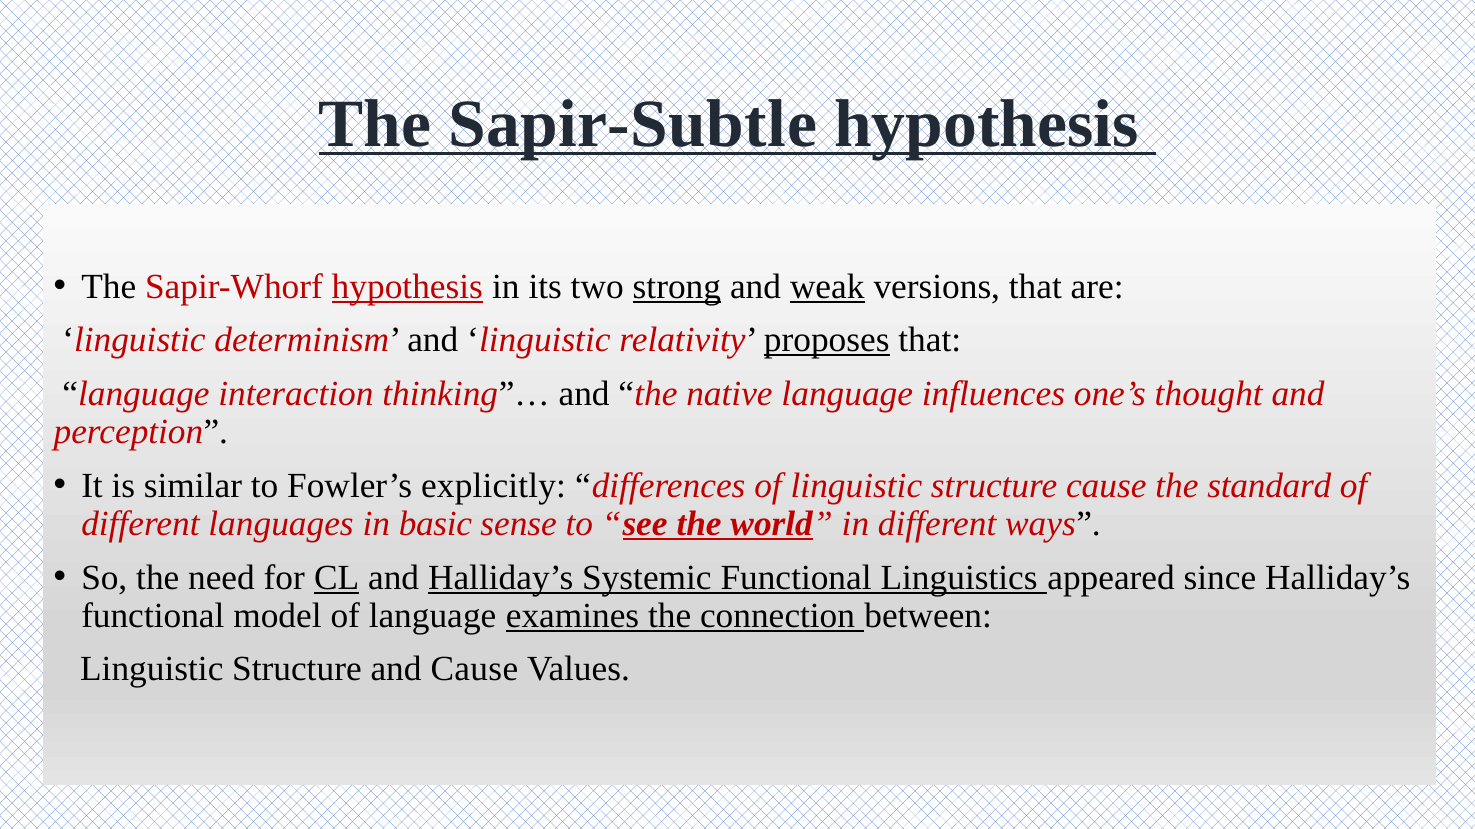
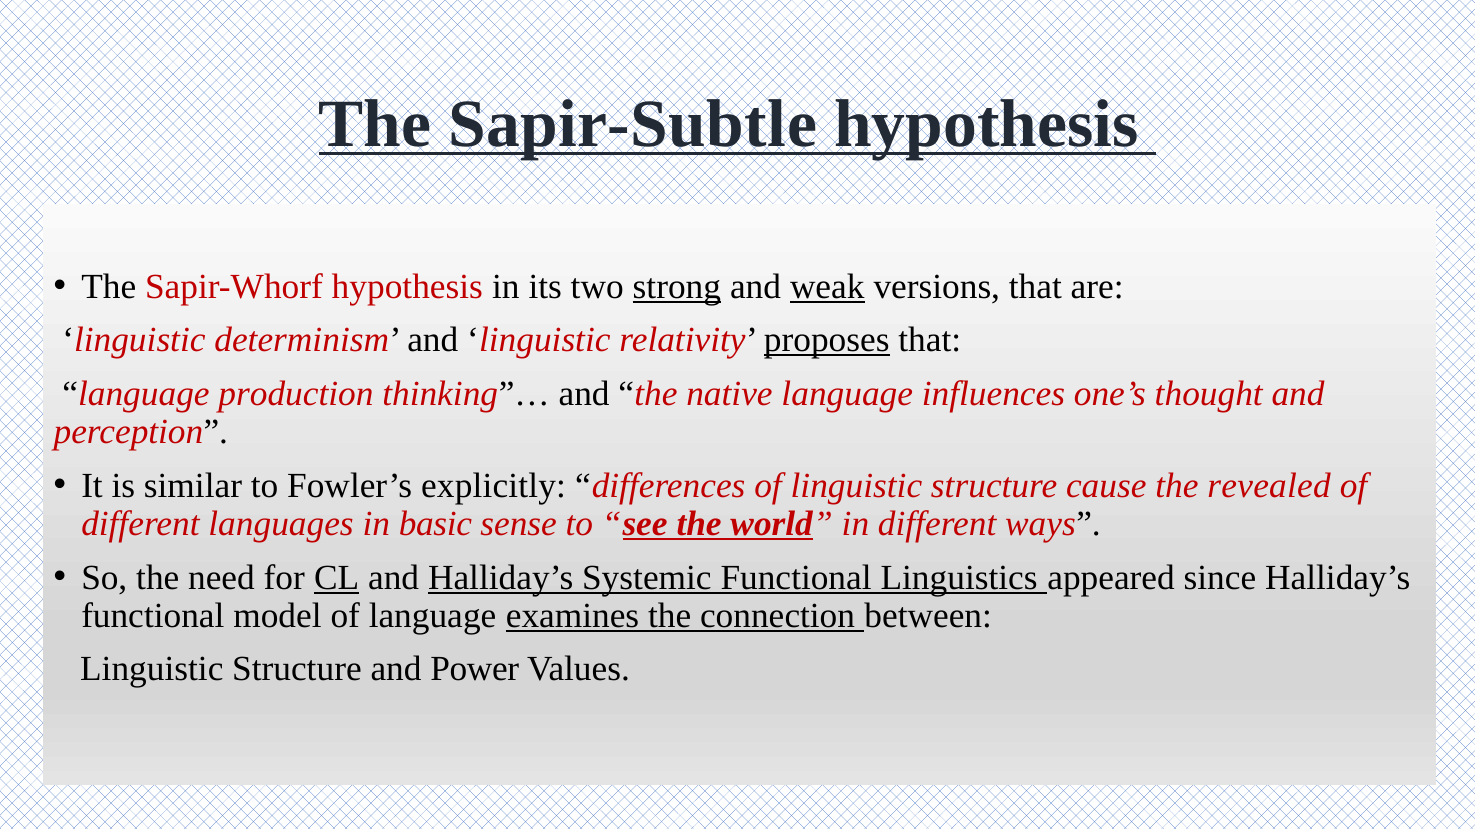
hypothesis underline: present -> none (407, 287)
interaction: interaction -> production (296, 394)
standard: standard -> revealed (1269, 486)
and Cause: Cause -> Power (475, 670)
